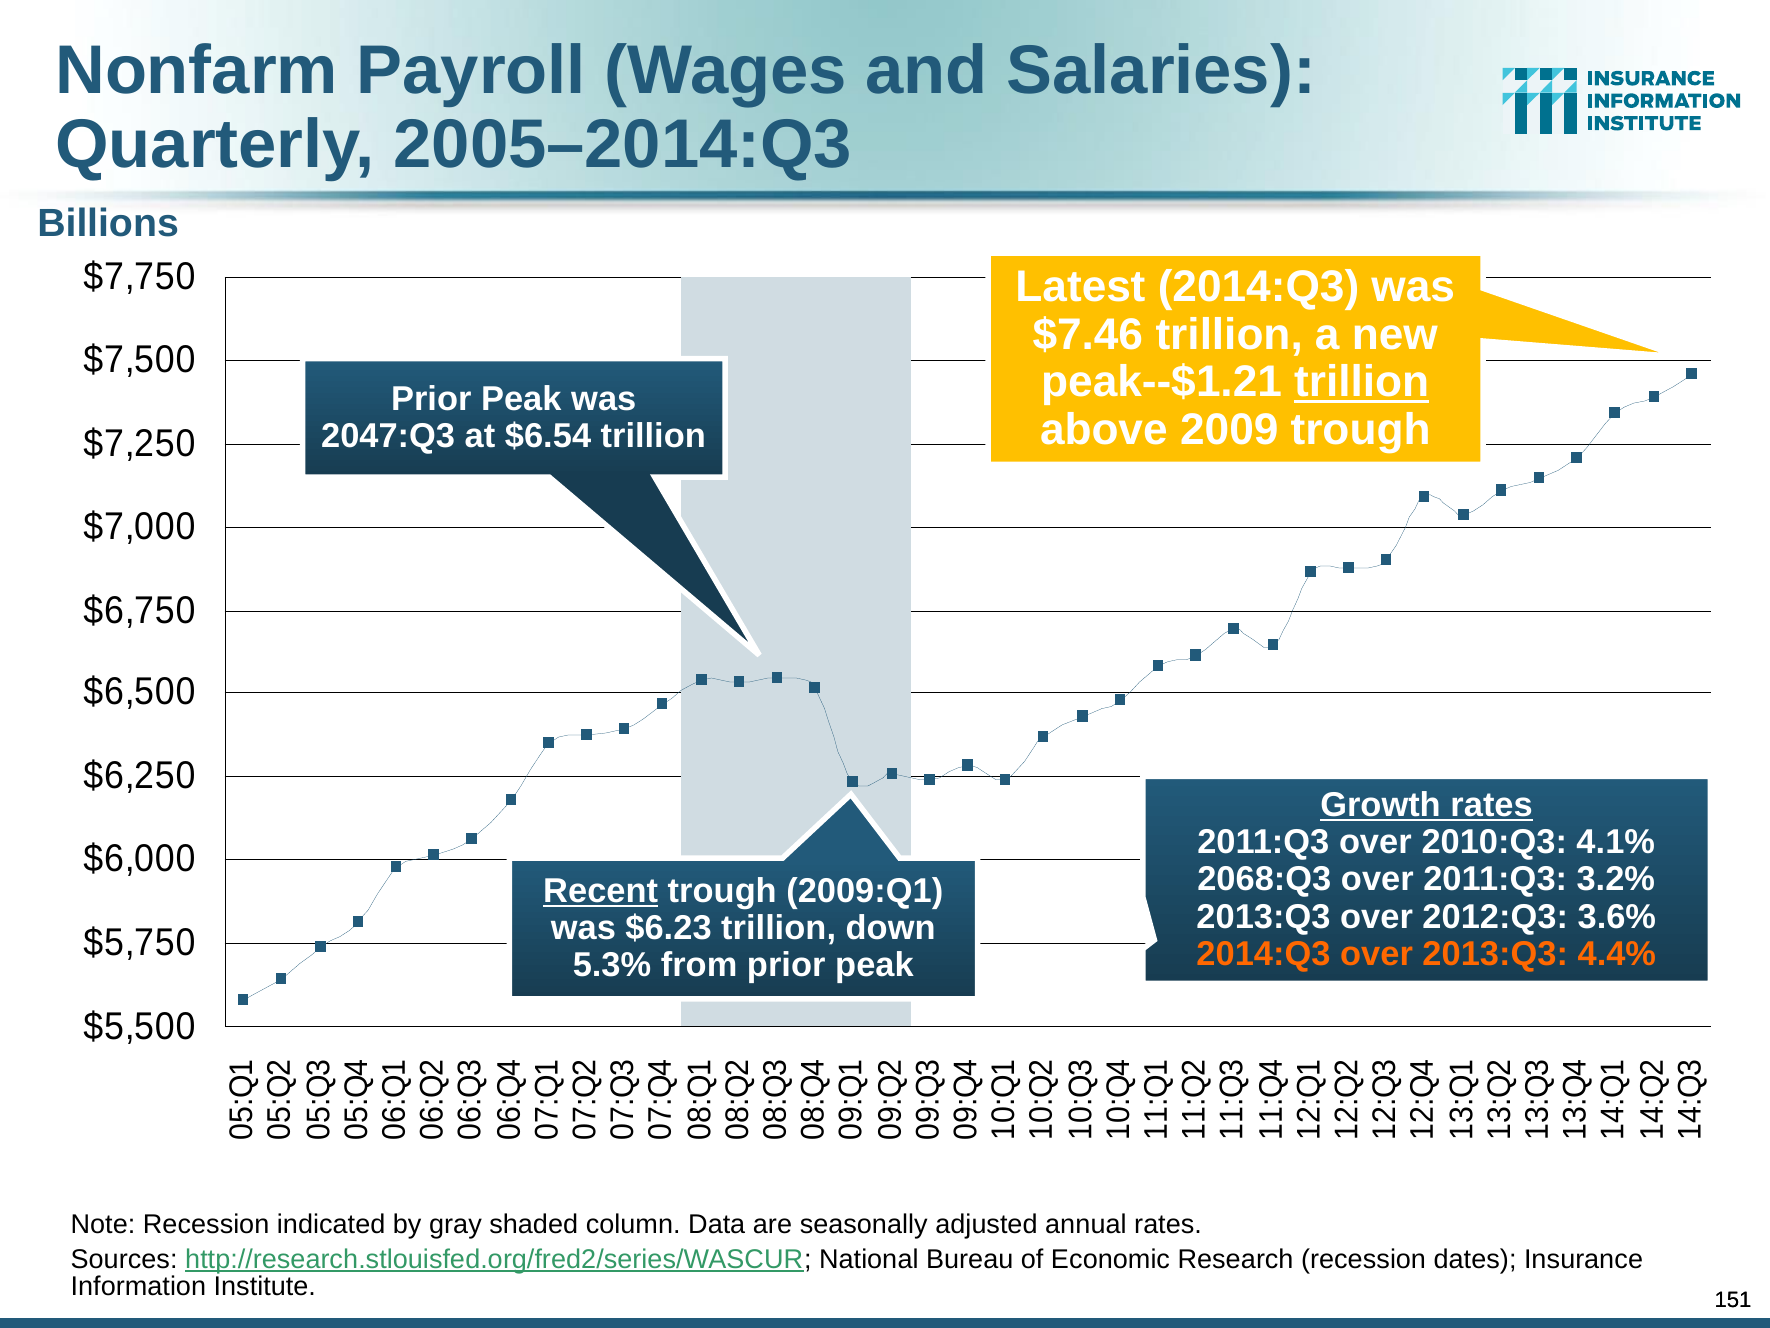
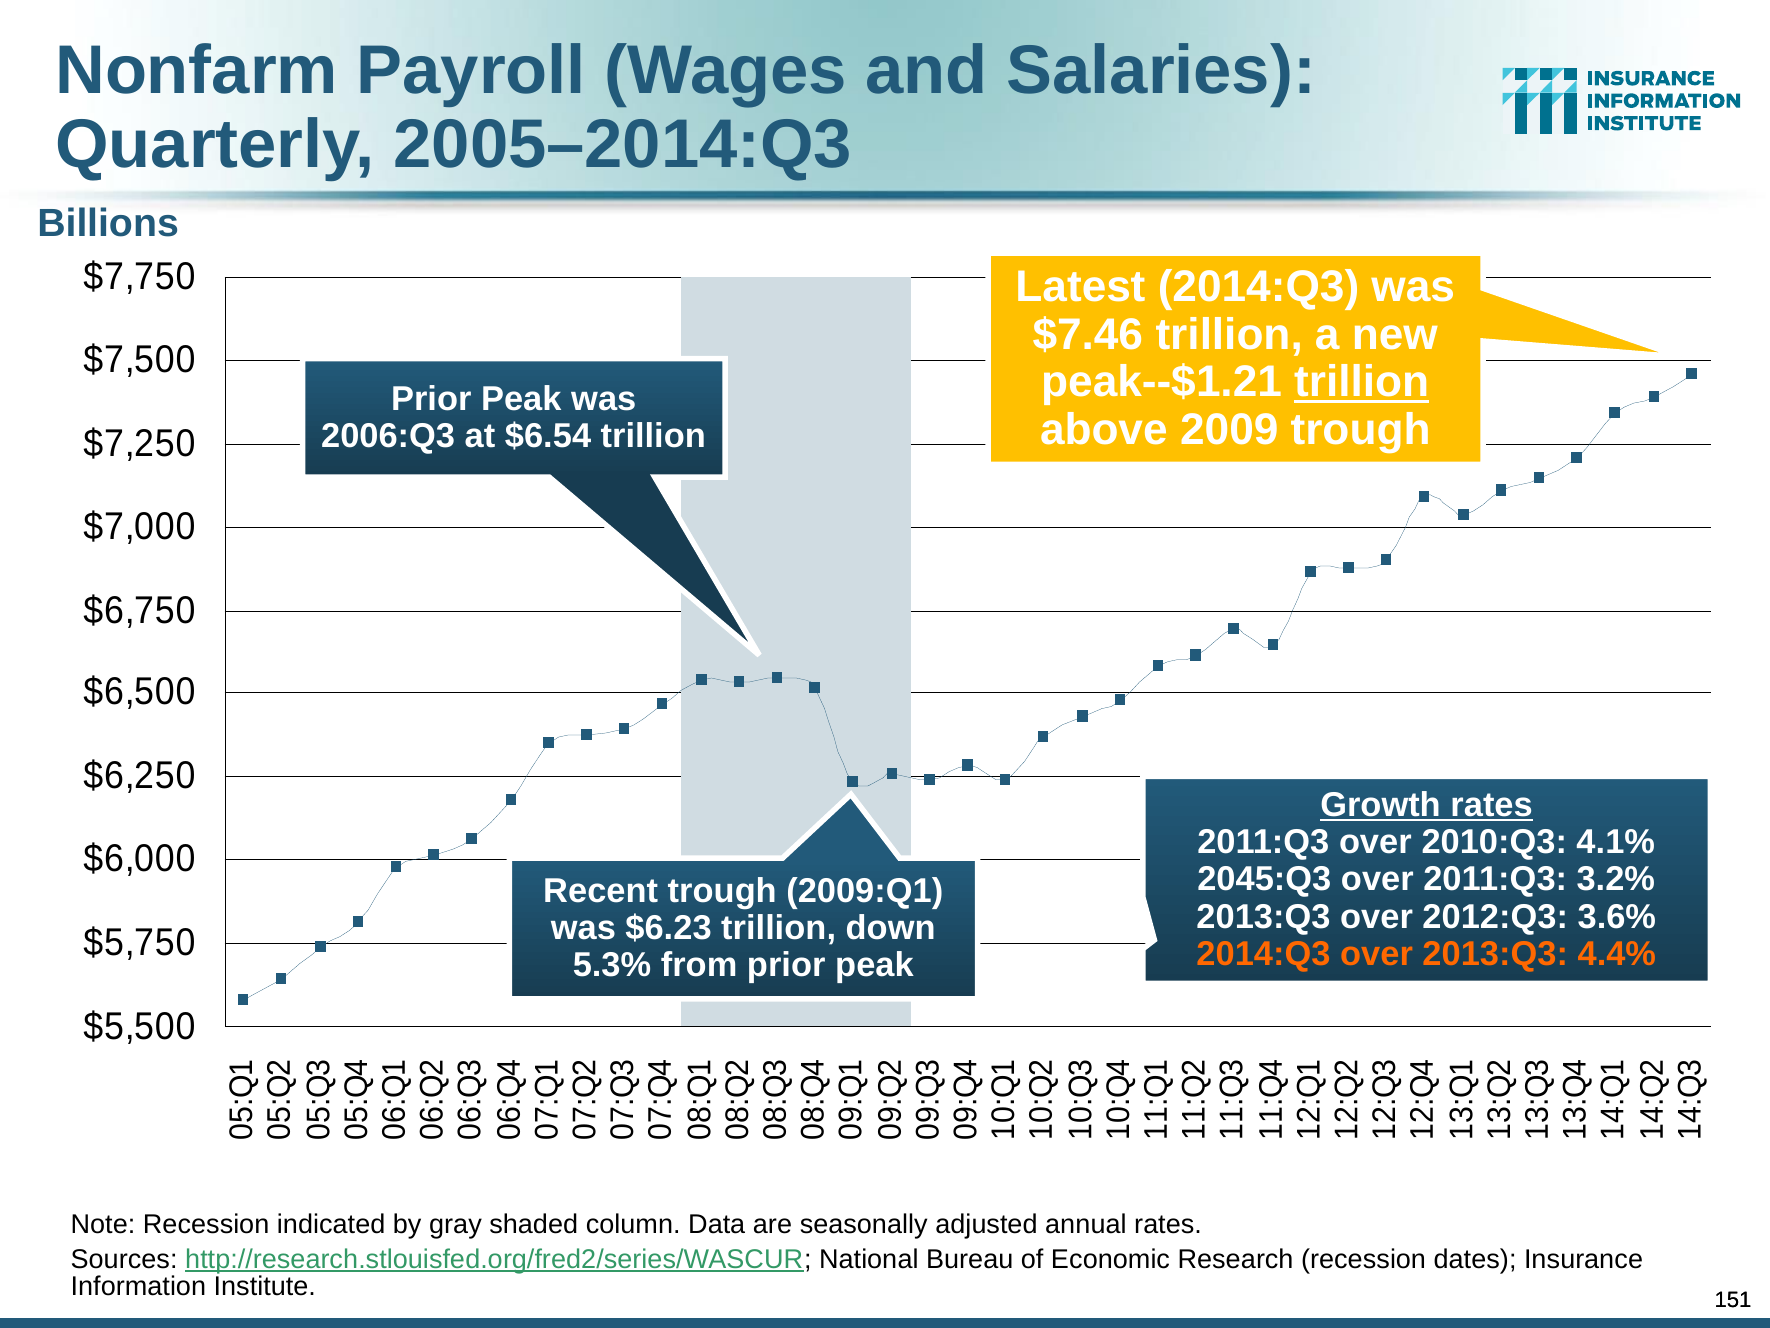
2047:Q3: 2047:Q3 -> 2006:Q3 (388, 436)
2068:Q3: 2068:Q3 -> 2045:Q3 (1264, 879)
Recent underline: present -> none (601, 891)
